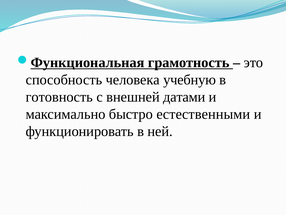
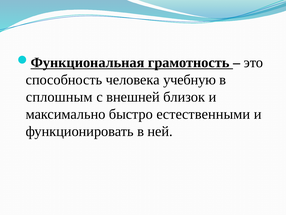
готовность: готовность -> сплошным (59, 97)
датами: датами -> близок (184, 97)
